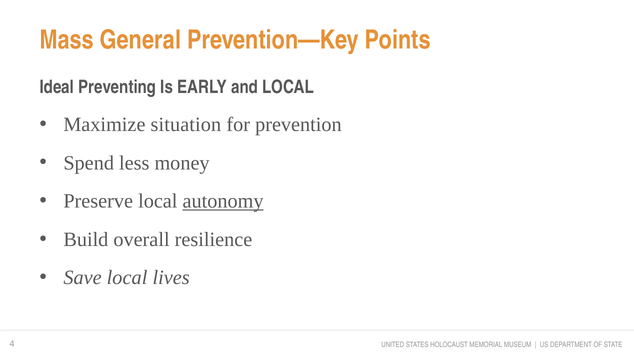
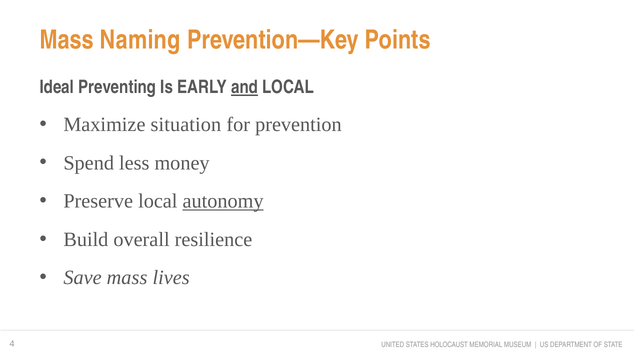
General: General -> Naming (140, 40)
and underline: none -> present (245, 87)
Save local: local -> mass (127, 277)
